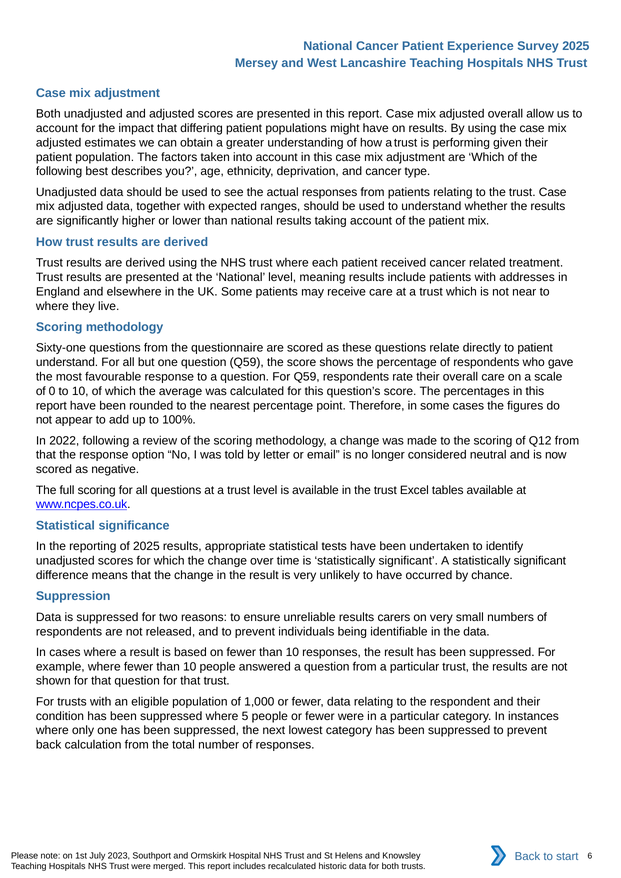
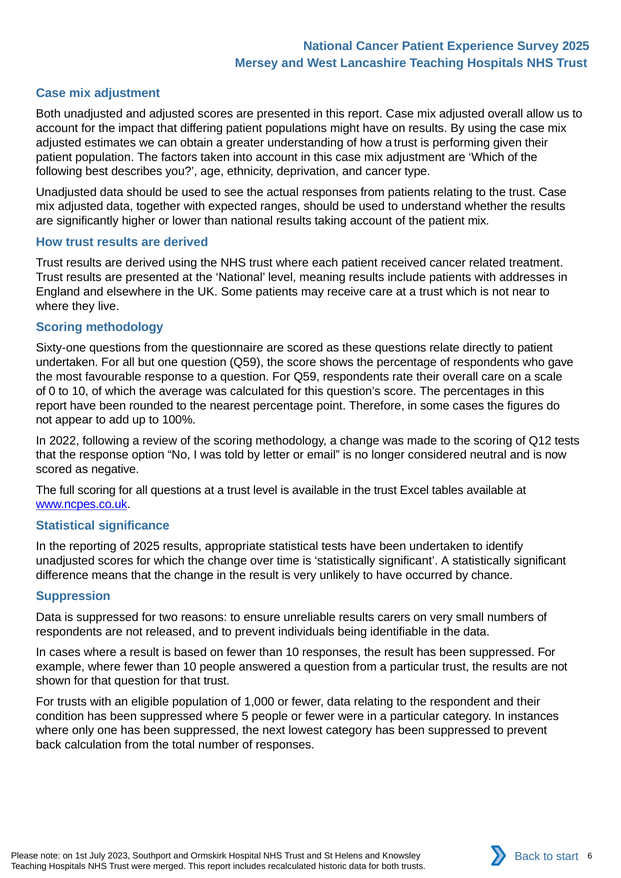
understand: understand -> undertaken (67, 363)
Q12 from: from -> tests (567, 441)
